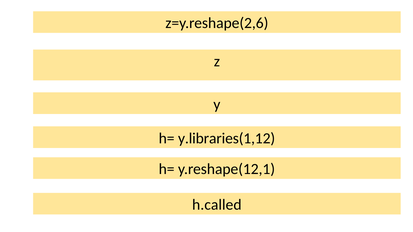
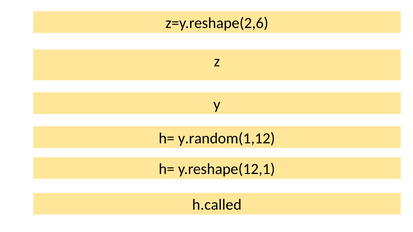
y.libraries(1,12: y.libraries(1,12 -> y.random(1,12 (227, 138)
